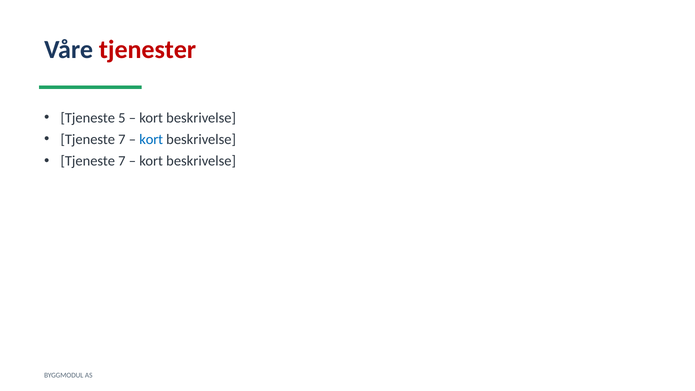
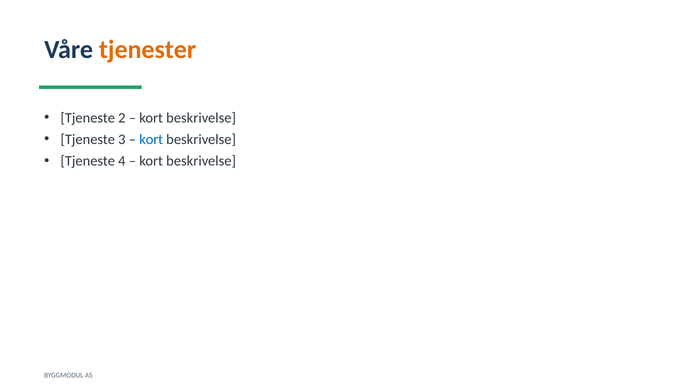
tjenester colour: red -> orange (148, 50)
5: 5 -> 2 (122, 118)
7: 7 -> 3 (122, 139)
7: 7 -> 4 (122, 161)
